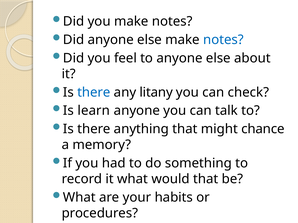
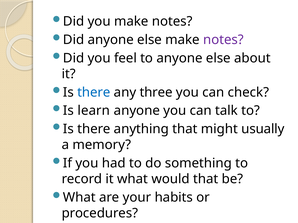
notes colour: blue -> purple (223, 40)
litany: litany -> three (156, 92)
chance: chance -> usually (263, 129)
